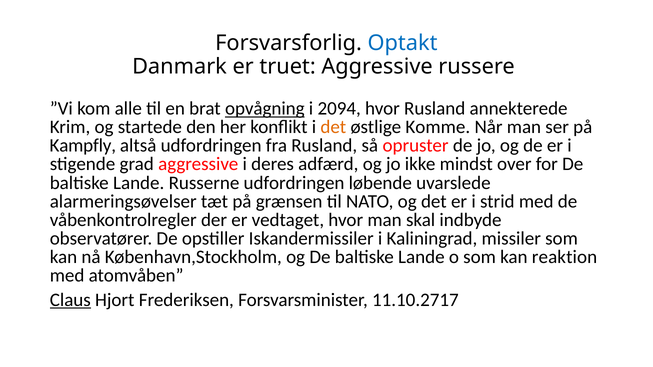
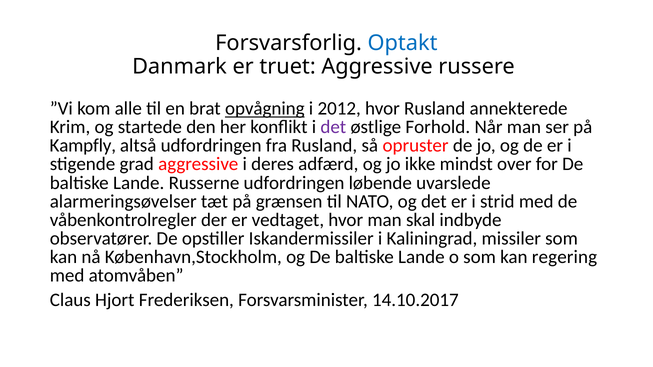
2094: 2094 -> 2012 (339, 109)
det colour: orange -> purple (333, 127)
Komme: Komme -> Forhold (438, 127)
reaktion: reaktion -> regering (565, 257)
Claus underline: present -> none (70, 300)
11.10.2717: 11.10.2717 -> 14.10.2017 (415, 300)
